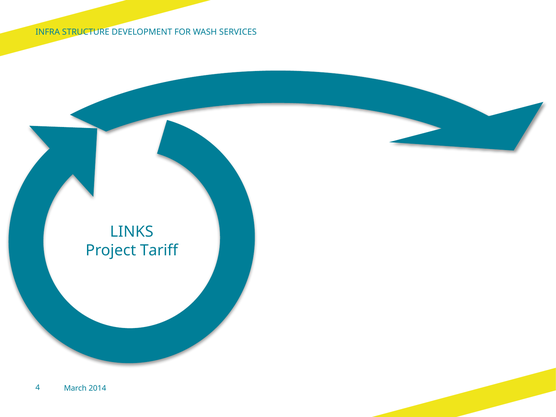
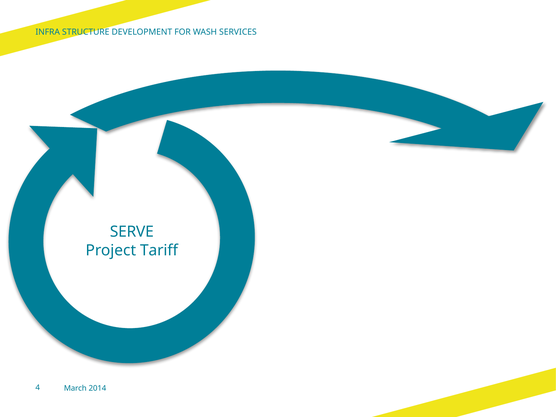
LINKS: LINKS -> SERVE (132, 232)
